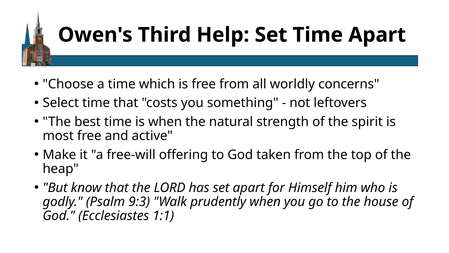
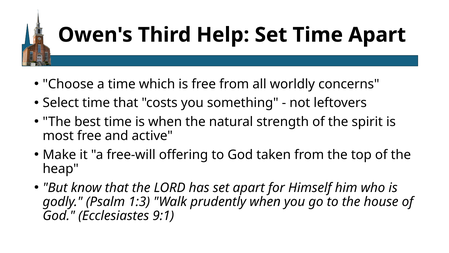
9:3: 9:3 -> 1:3 (139, 201)
1:1: 1:1 -> 9:1 (163, 216)
